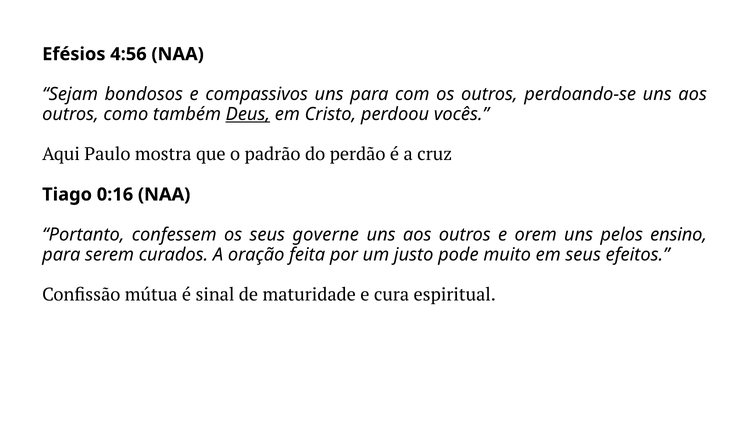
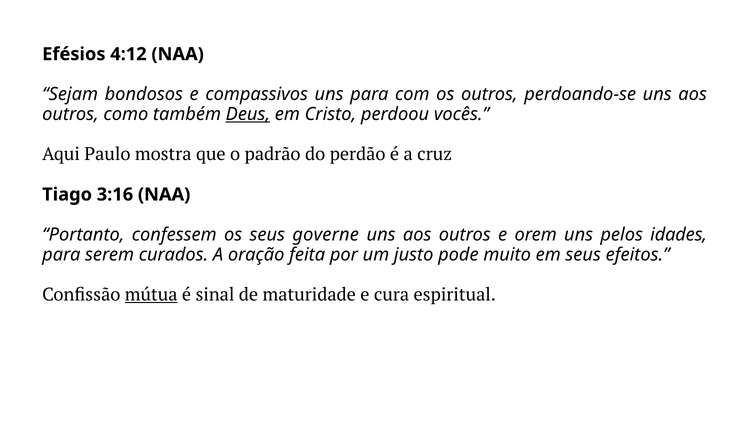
4:56: 4:56 -> 4:12 (128, 54)
0:16: 0:16 -> 3:16 (115, 194)
ensino: ensino -> idades (679, 235)
mútua underline: none -> present (151, 295)
